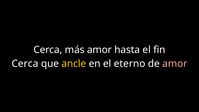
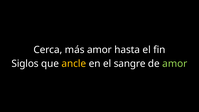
Cerca: Cerca -> Siglos (25, 64)
eterno: eterno -> sangre (130, 64)
amor colour: pink -> light green (175, 64)
